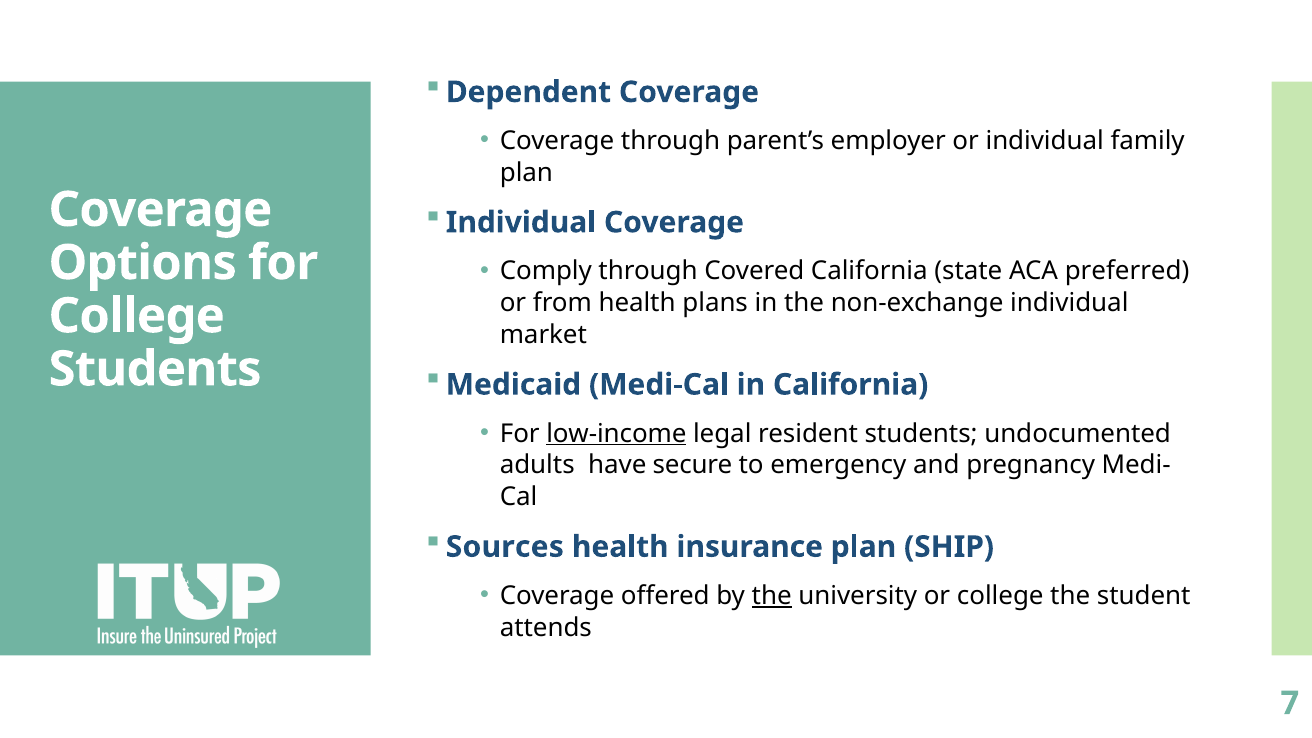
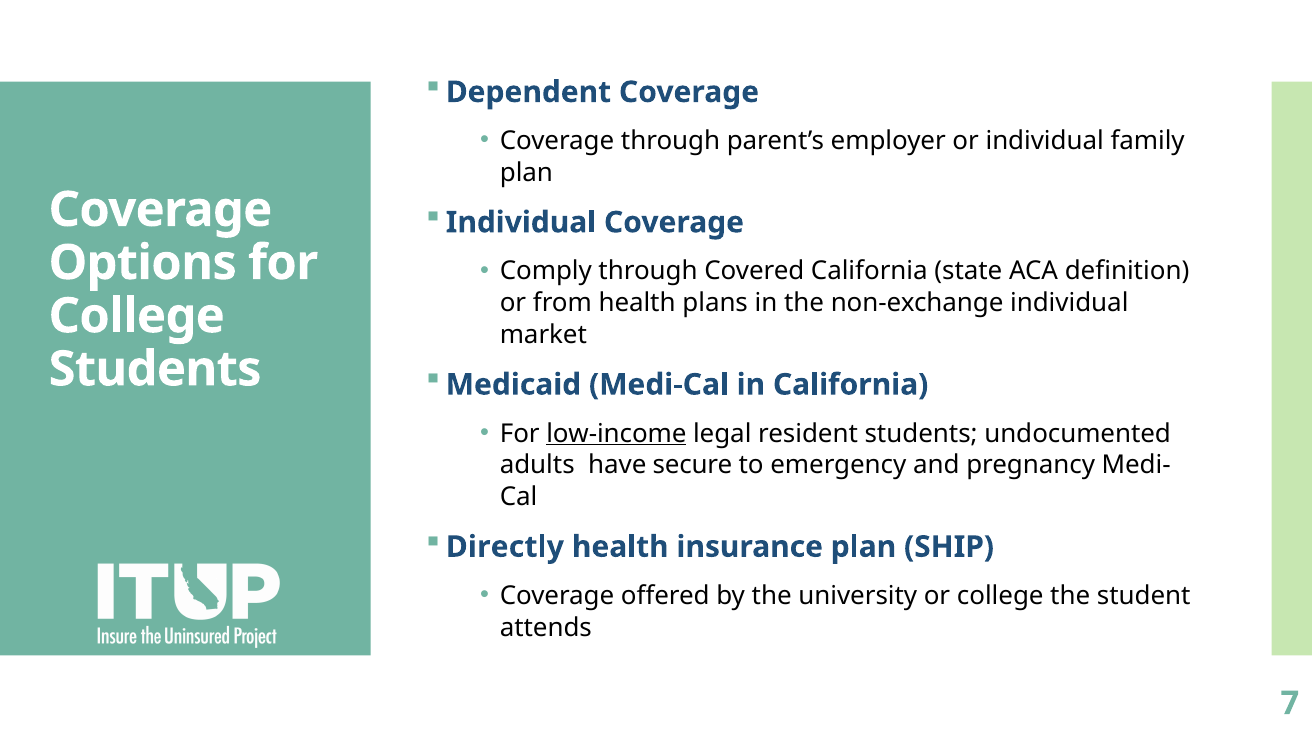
preferred: preferred -> definition (1127, 271)
Sources: Sources -> Directly (505, 547)
the underline: present -> none (772, 596)
